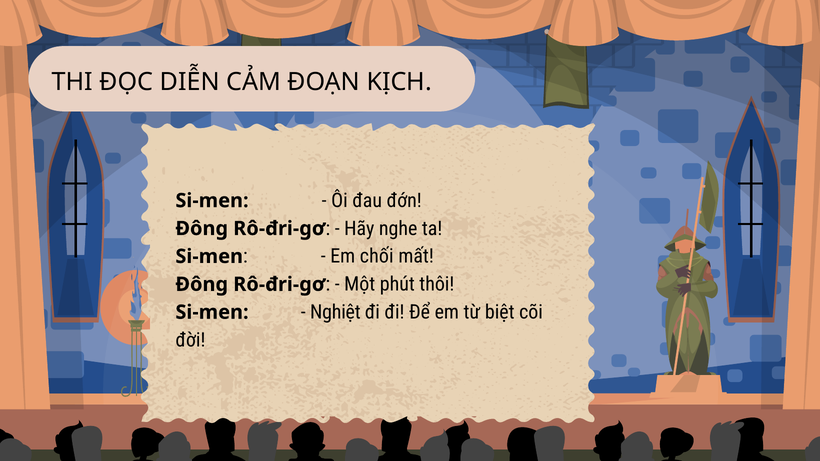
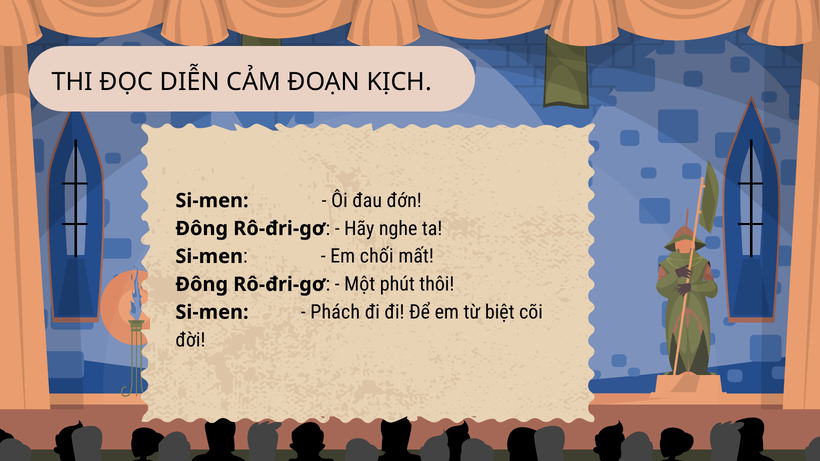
Nghiệt: Nghiệt -> Phách (335, 312)
